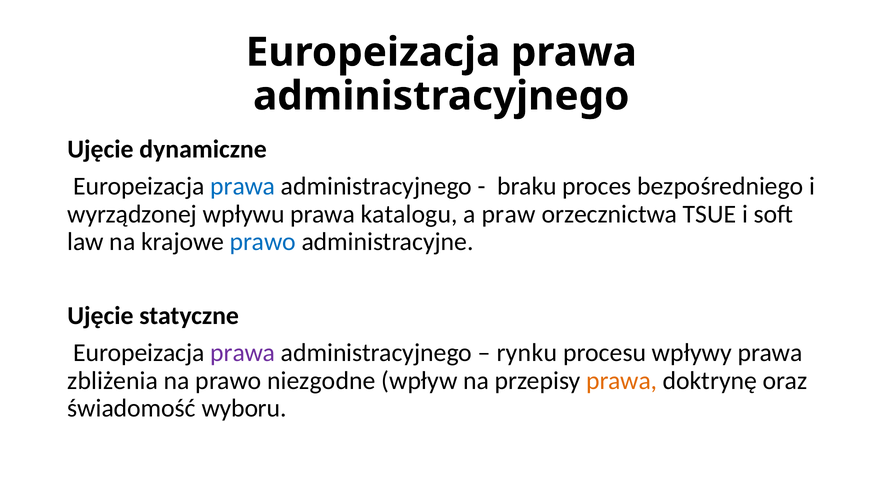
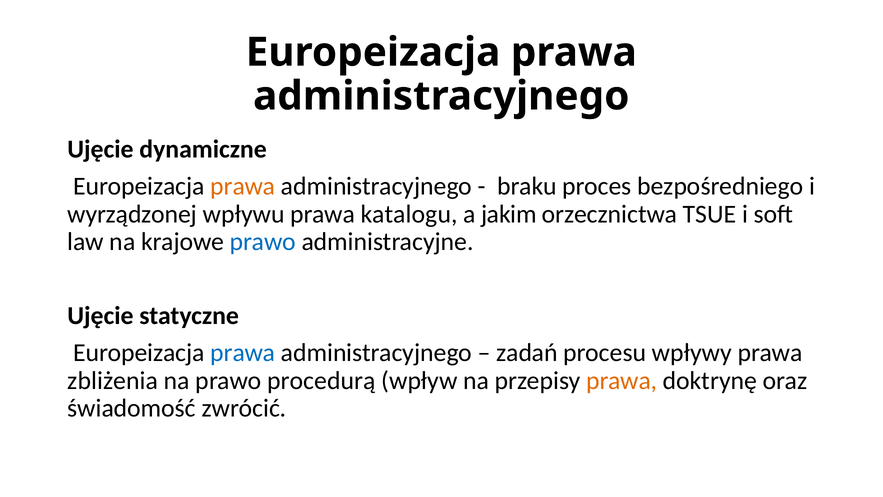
prawa colour: blue -> orange (243, 186)
praw: praw -> jakim (509, 214)
prawa colour: purple -> blue (243, 353)
rynku: rynku -> zadań (527, 353)
niezgodne: niezgodne -> procedurą (321, 380)
wyboru: wyboru -> zwrócić (244, 408)
